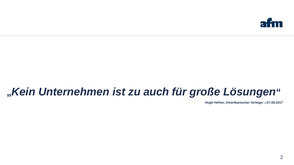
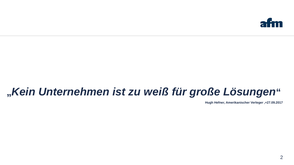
auch: auch -> weiß (156, 92)
